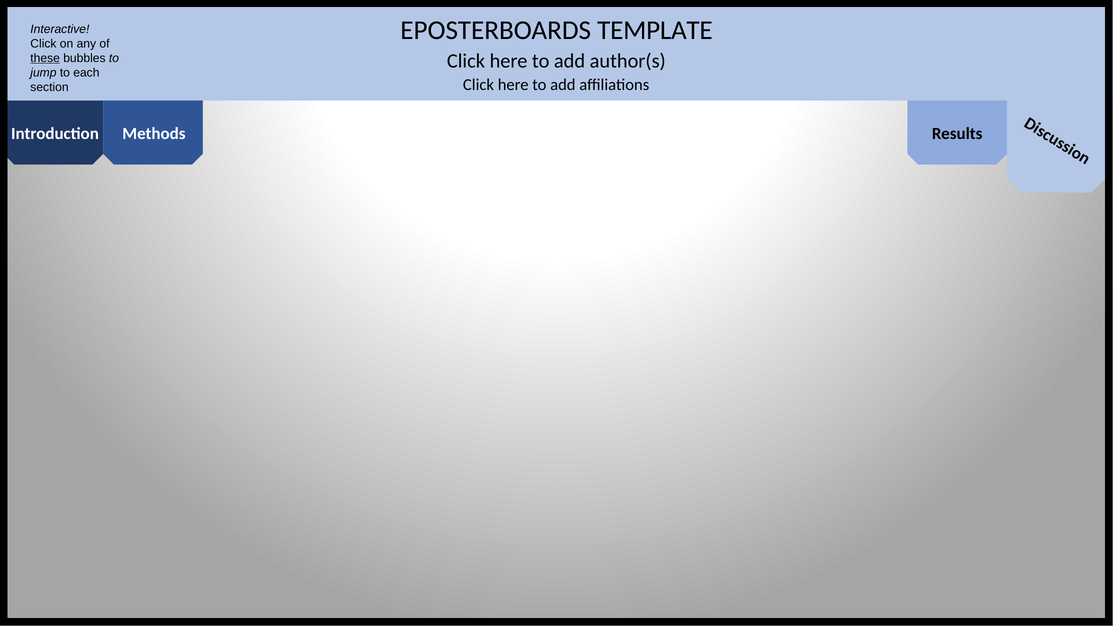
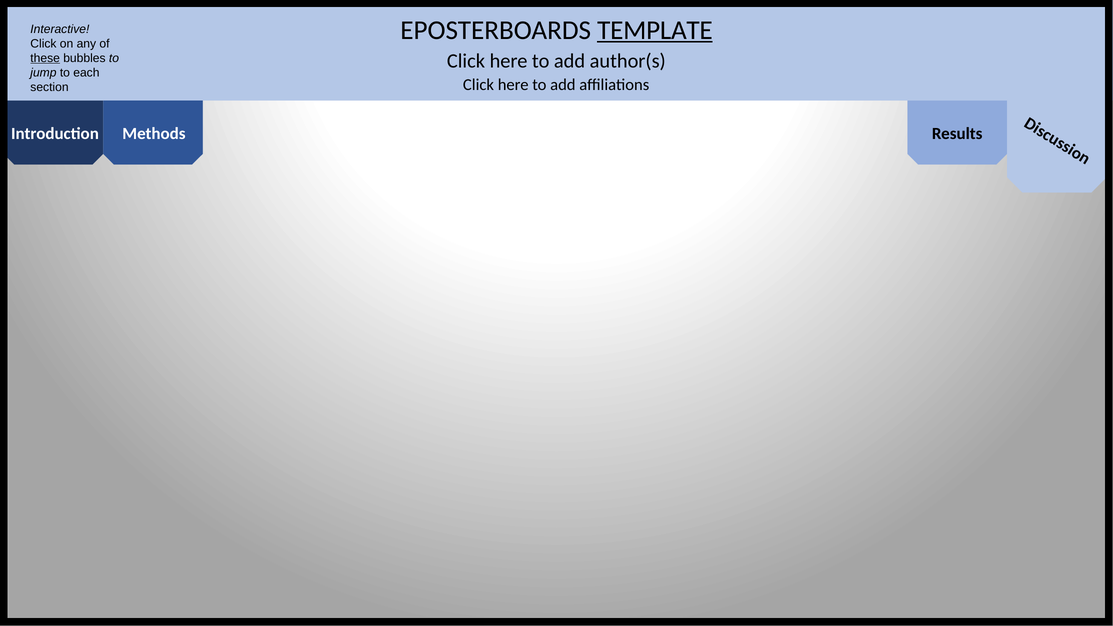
TEMPLATE underline: none -> present (655, 30)
